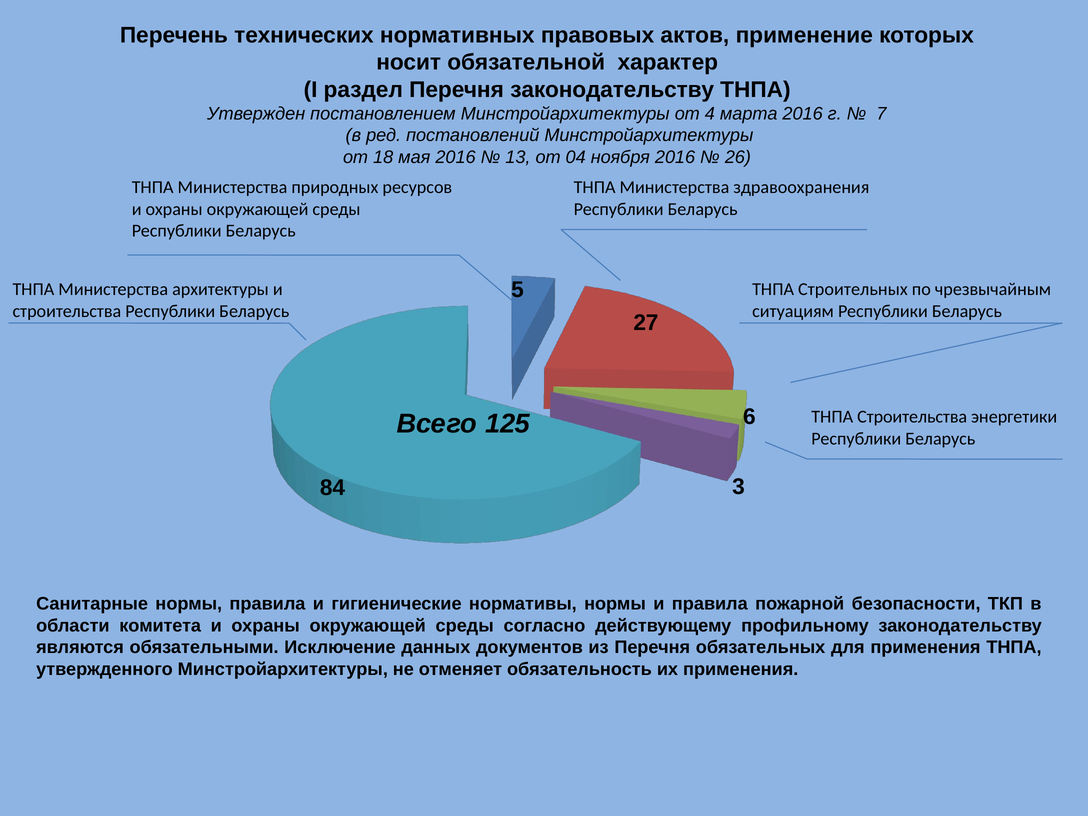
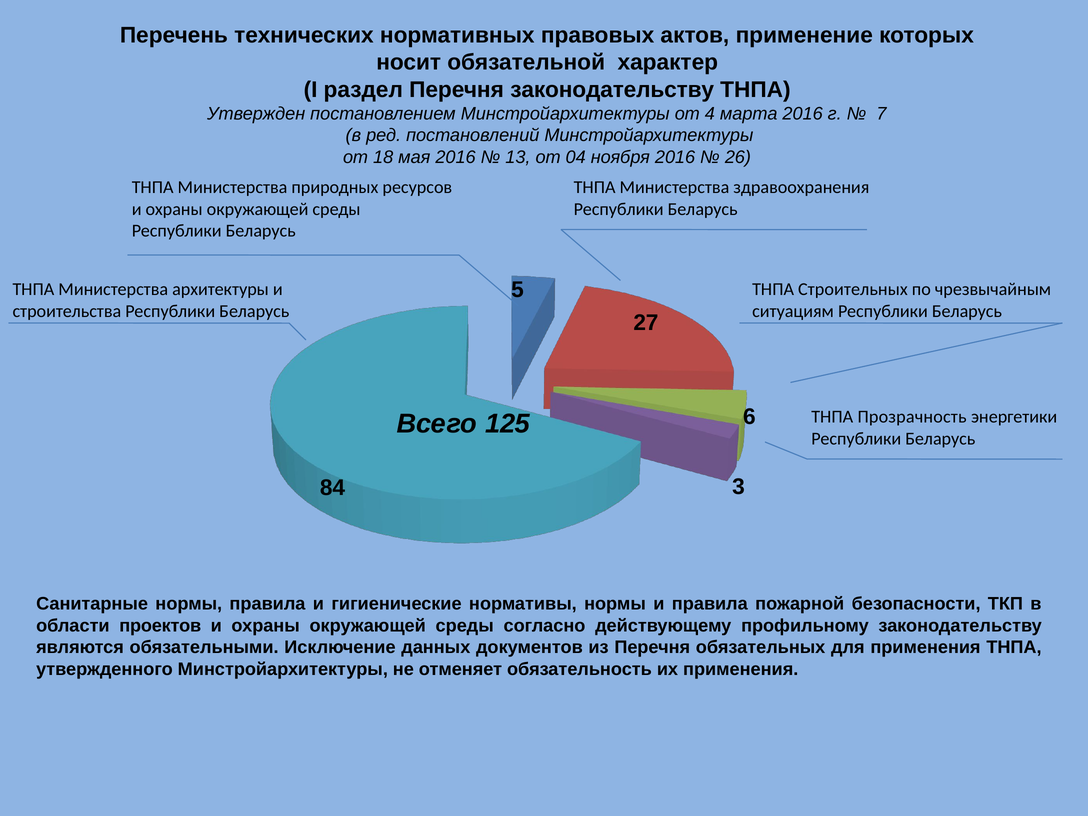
ТНПА Строительства: Строительства -> Прозрачность (912, 417)
комитета: комитета -> проектов (160, 626)
